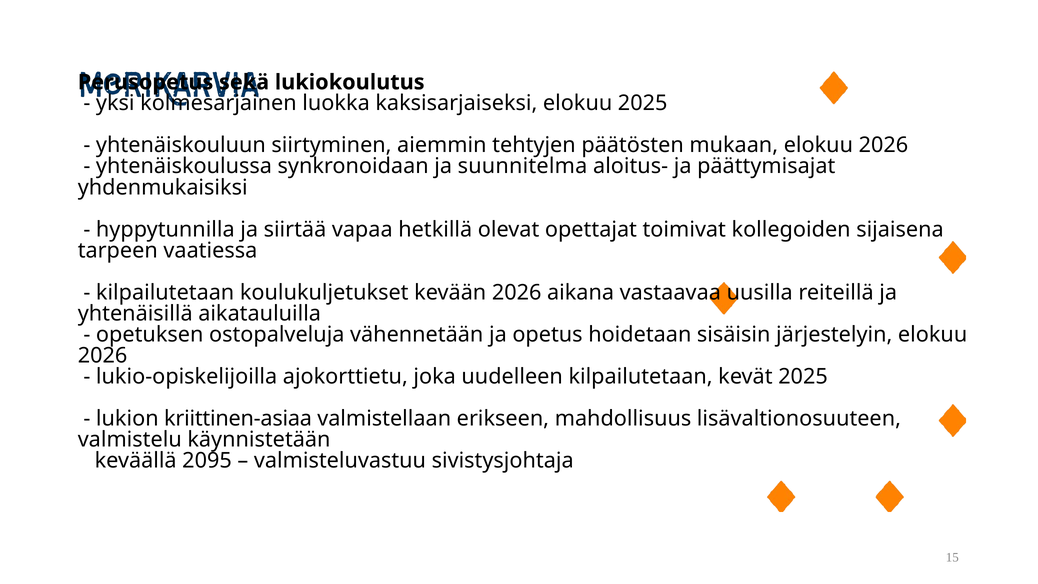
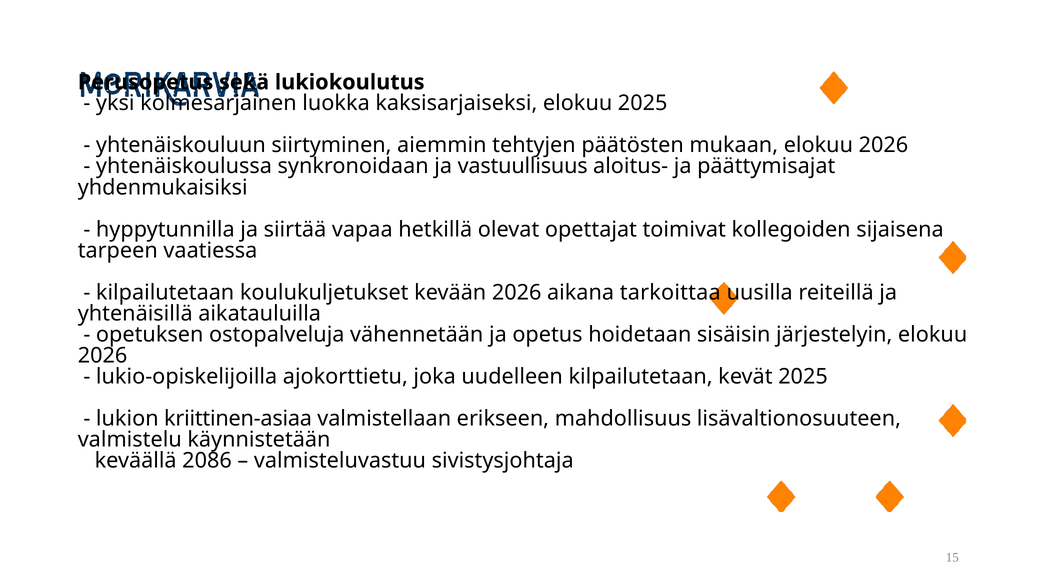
suunnitelma: suunnitelma -> vastuullisuus (523, 166)
vastaavaa: vastaavaa -> tarkoittaa (670, 292)
2095: 2095 -> 2086 (207, 461)
